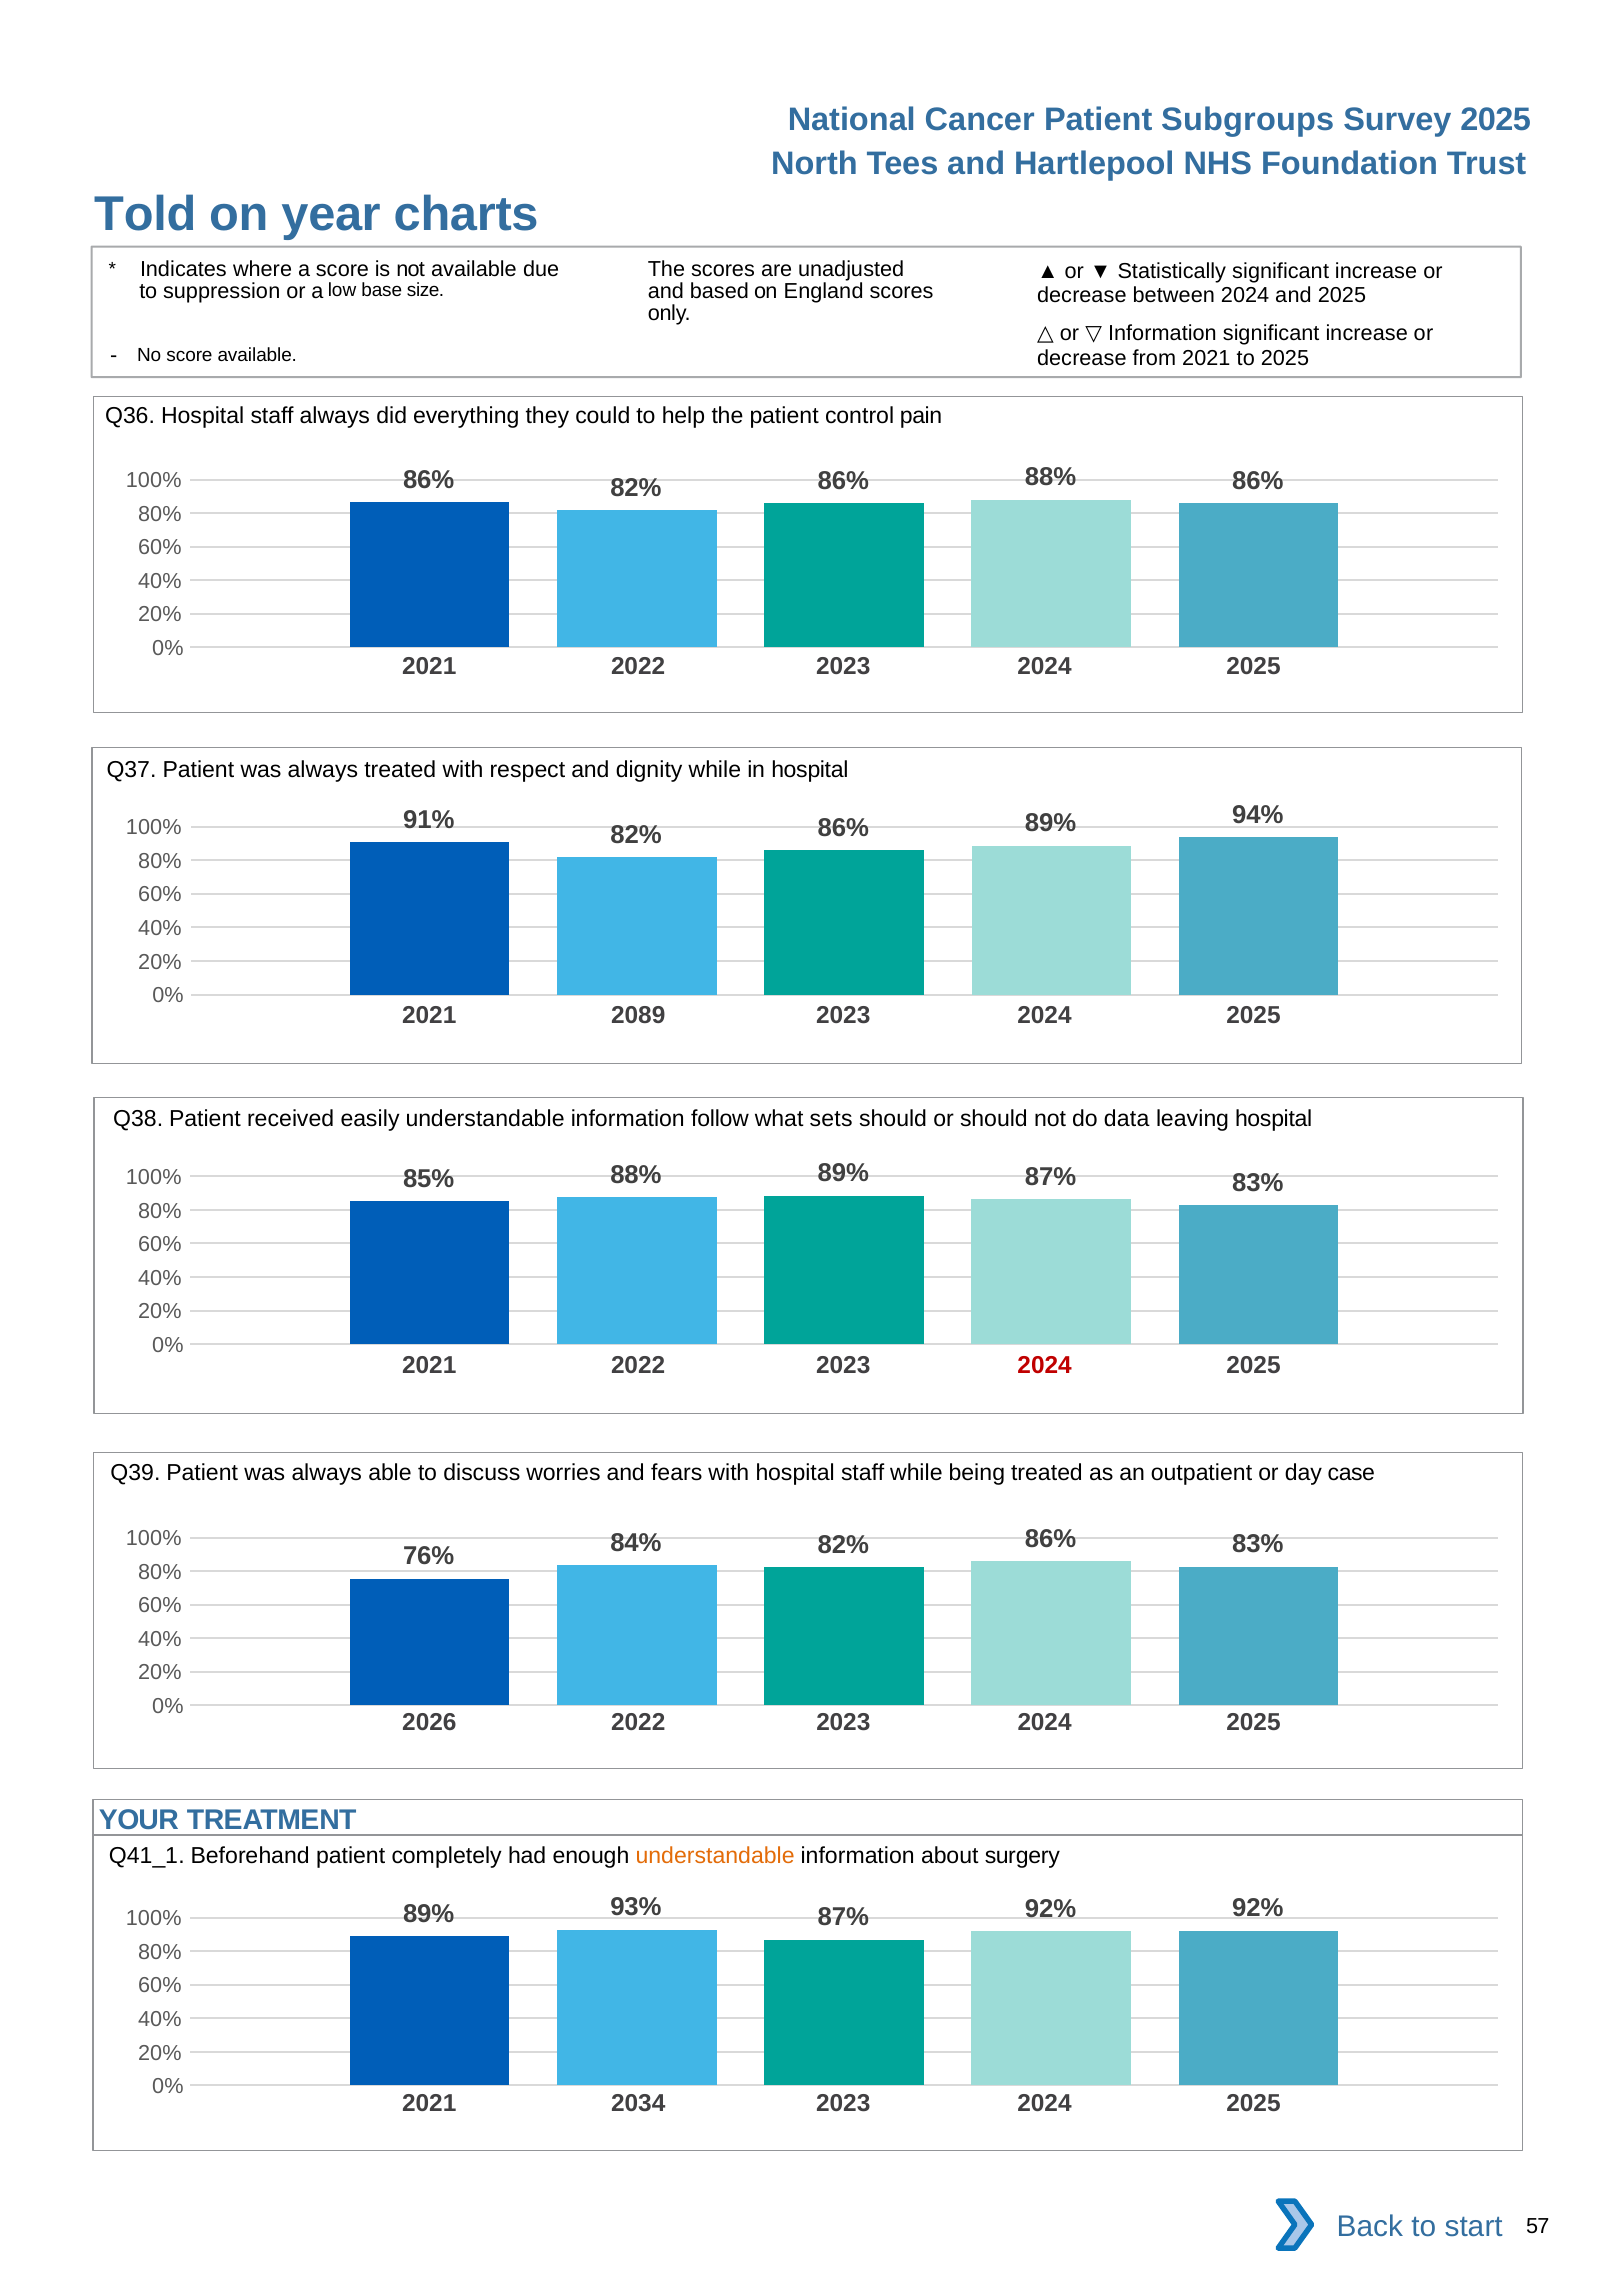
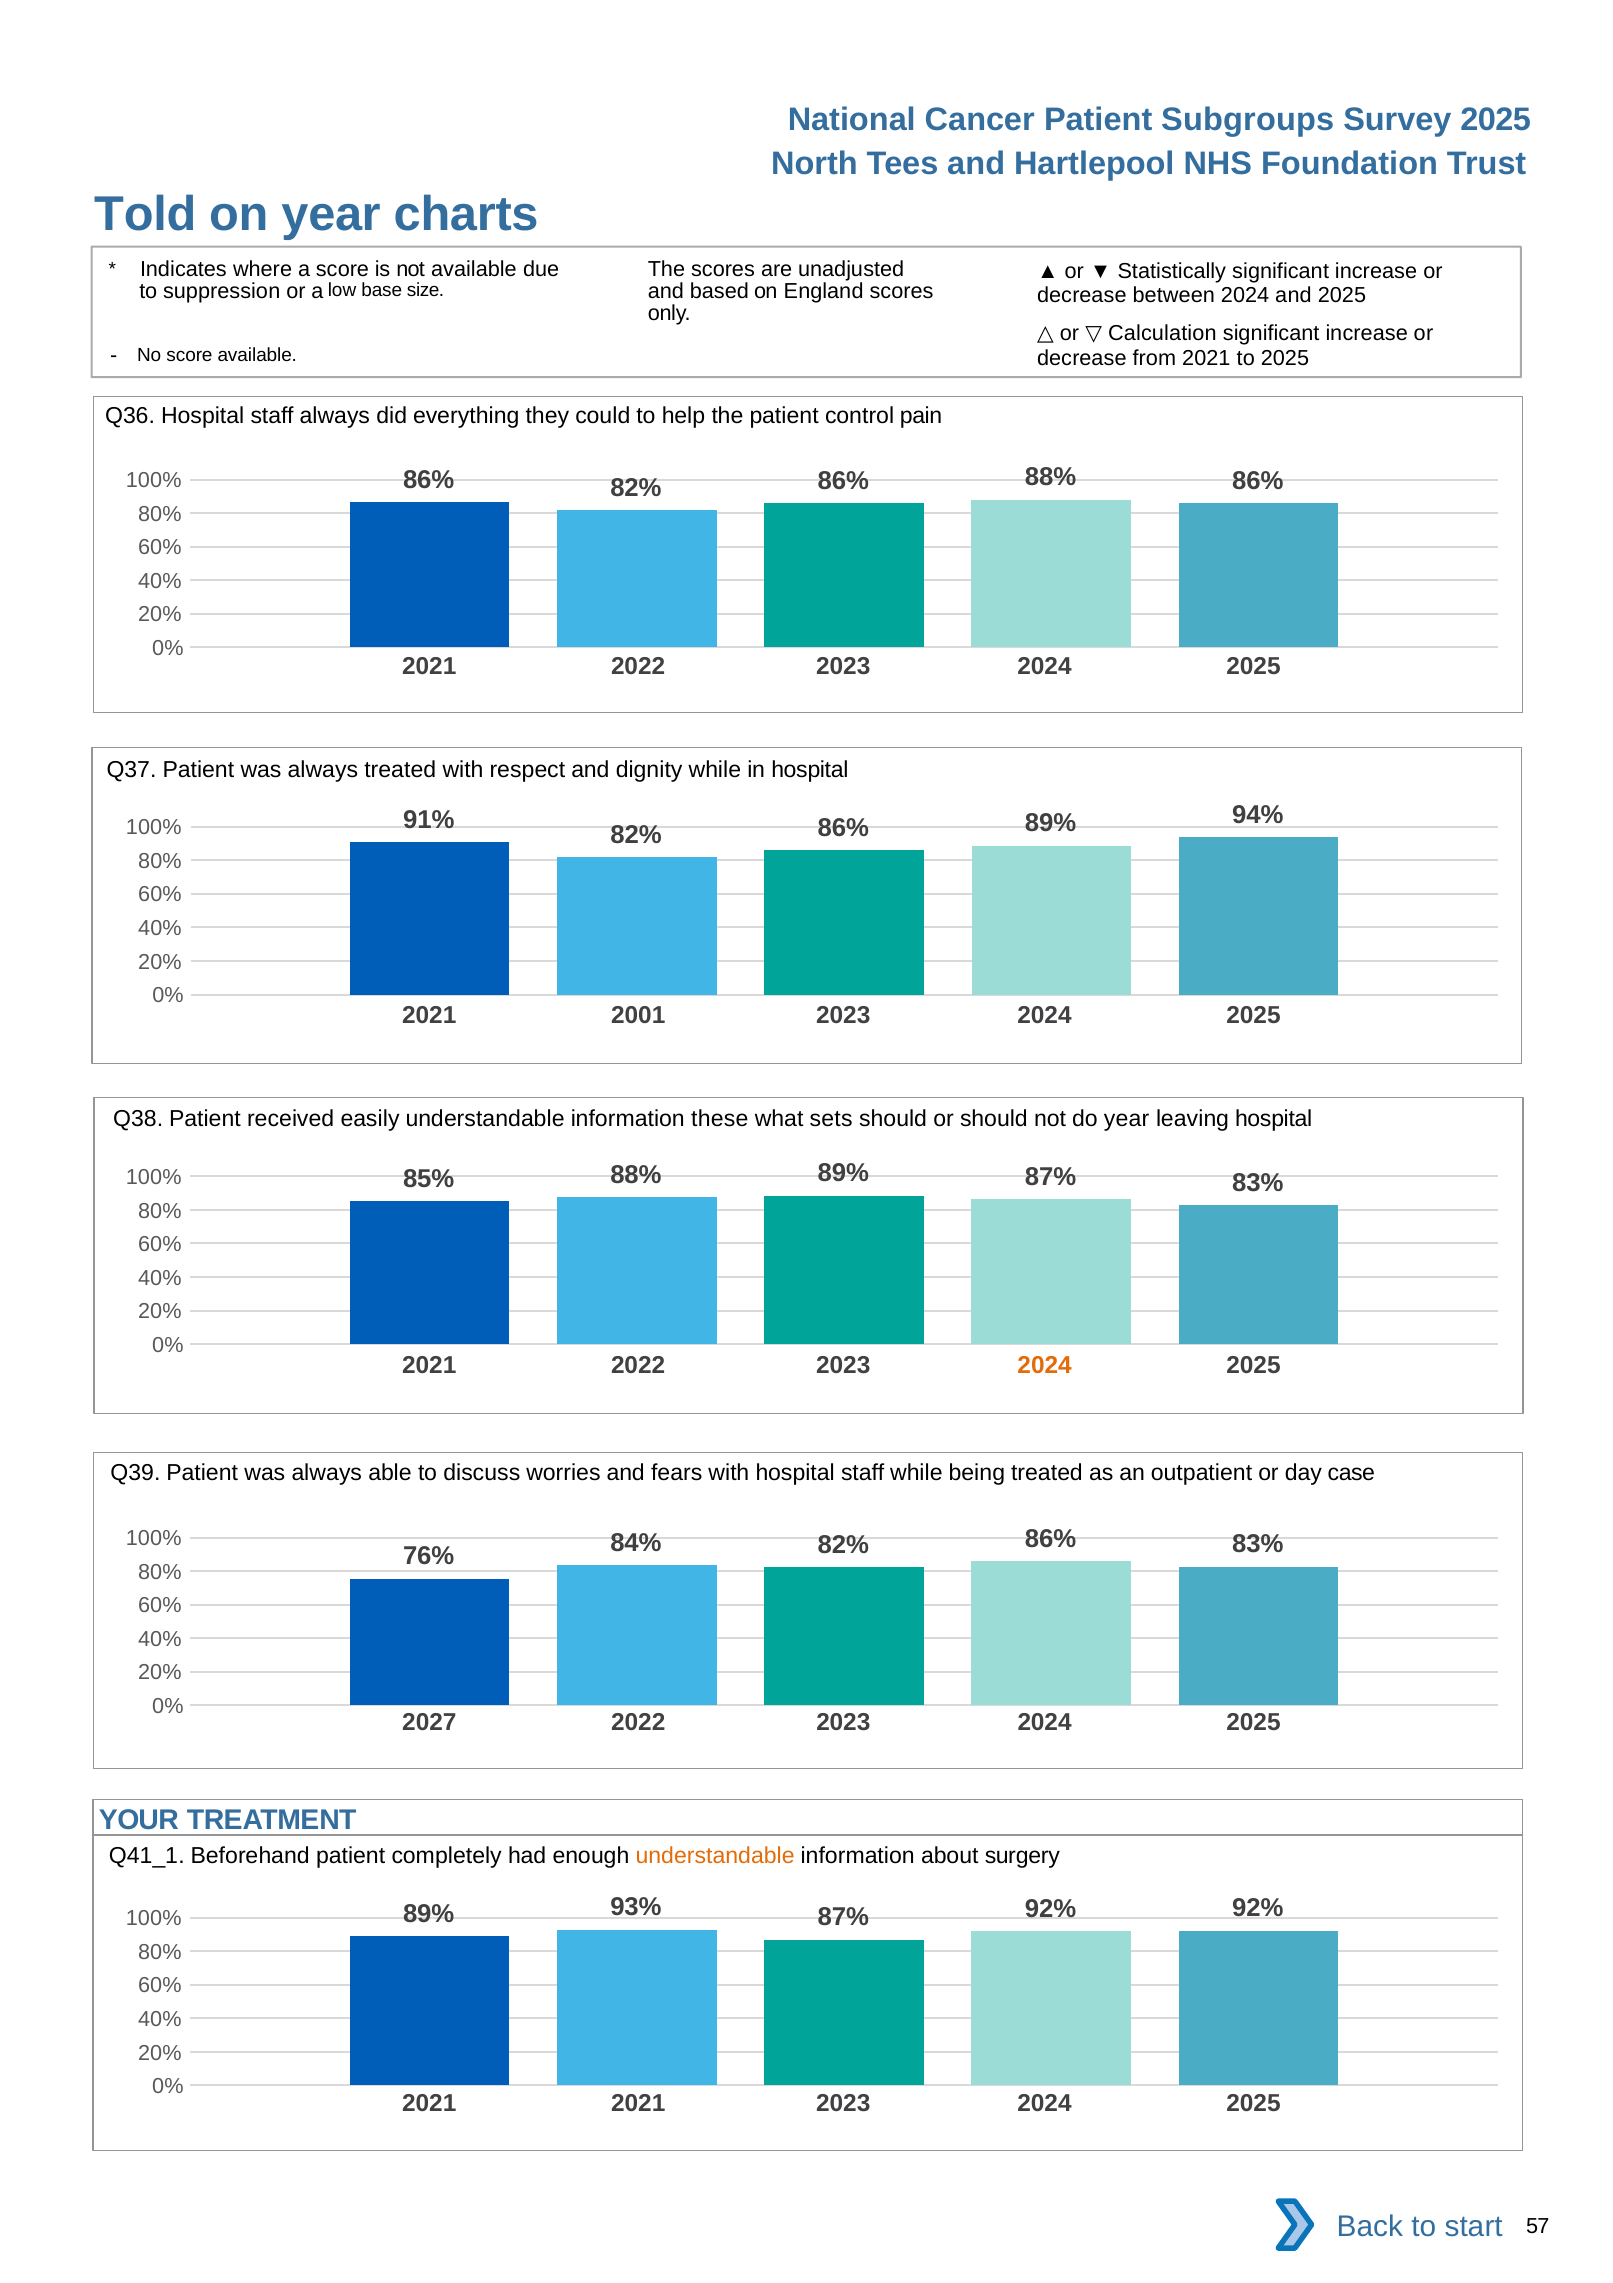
or Information: Information -> Calculation (1162, 334)
2089: 2089 -> 2001 (638, 1016)
follow: follow -> these (720, 1119)
do data: data -> year (1127, 1119)
2024 colour: red -> orange (1045, 1365)
2026: 2026 -> 2027 (429, 1722)
2021 2034: 2034 -> 2021 (638, 2104)
